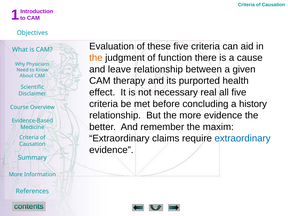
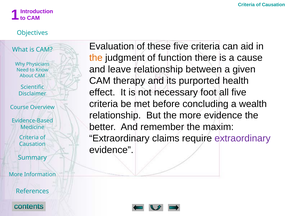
real: real -> foot (208, 92)
history: history -> wealth (253, 104)
extraordinary colour: blue -> purple (243, 138)
